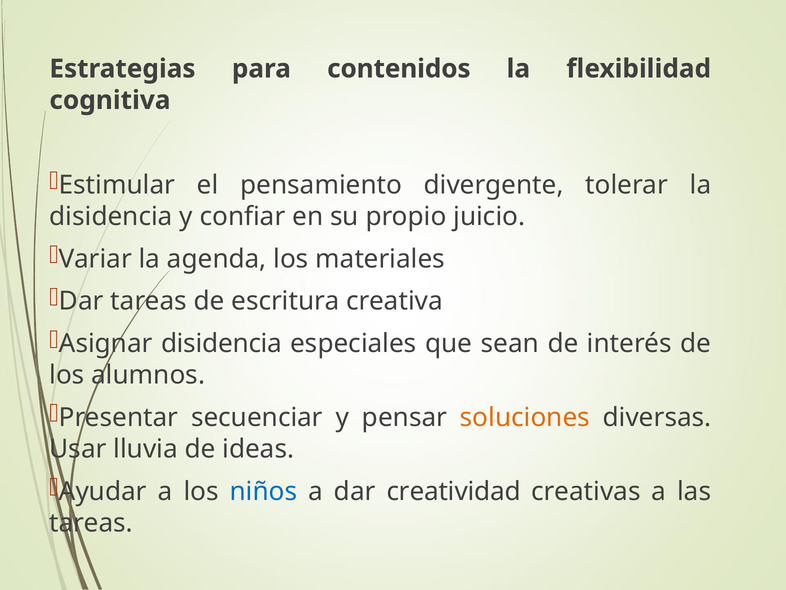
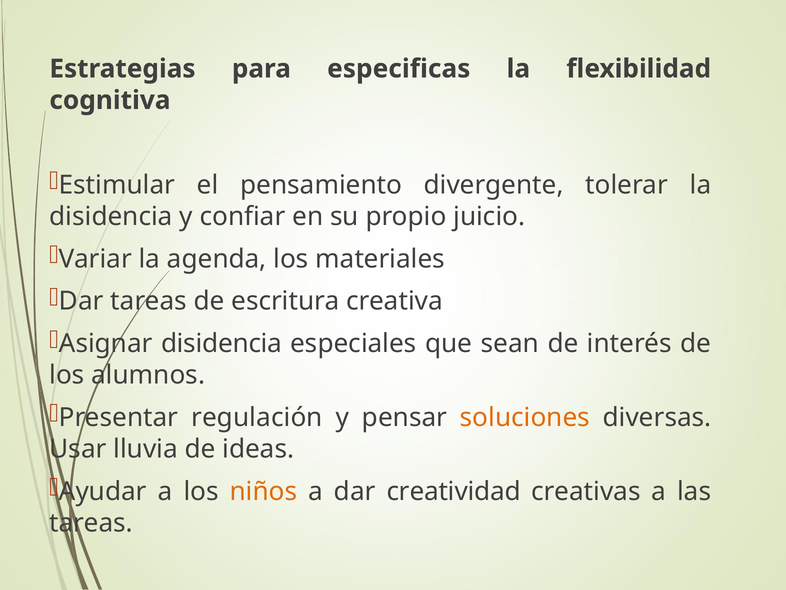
contenidos: contenidos -> especificas (399, 69)
secuenciar: secuenciar -> regulación (257, 417)
niños colour: blue -> orange (263, 491)
